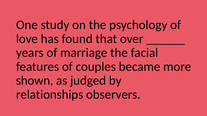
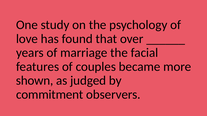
relationships: relationships -> commitment (50, 95)
